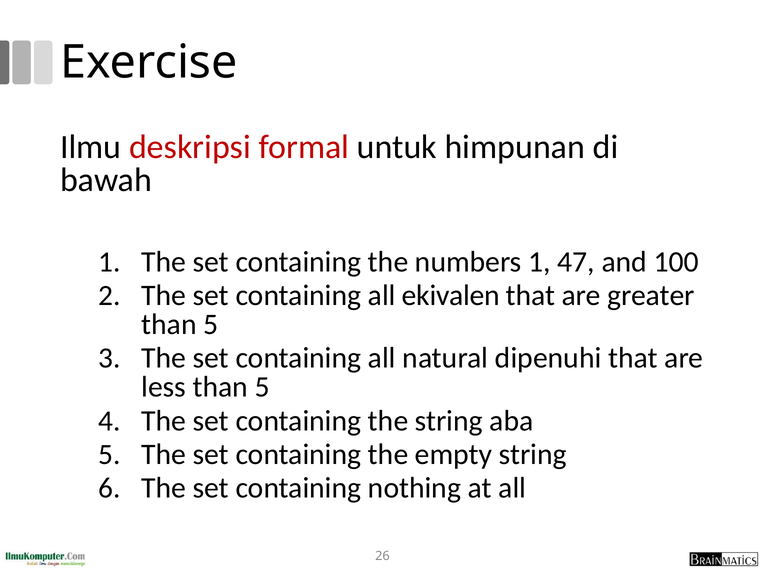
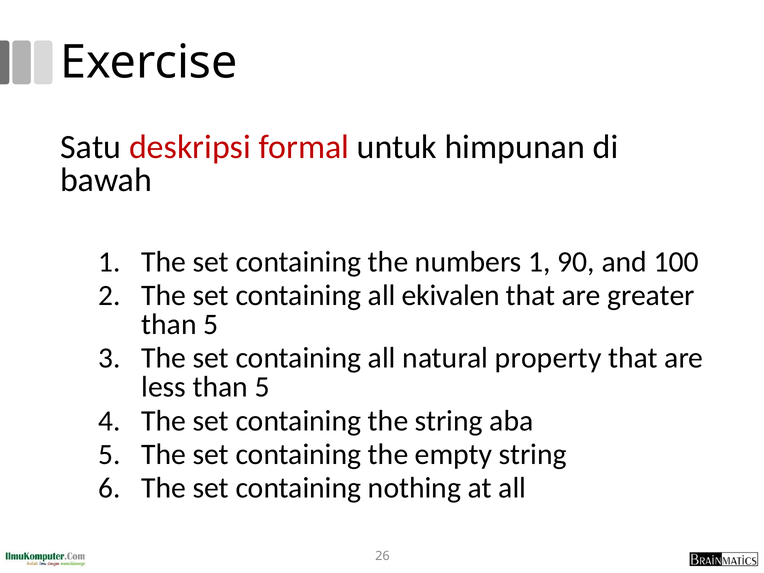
Ilmu: Ilmu -> Satu (91, 147)
47: 47 -> 90 (576, 262)
dipenuhi: dipenuhi -> property (548, 358)
